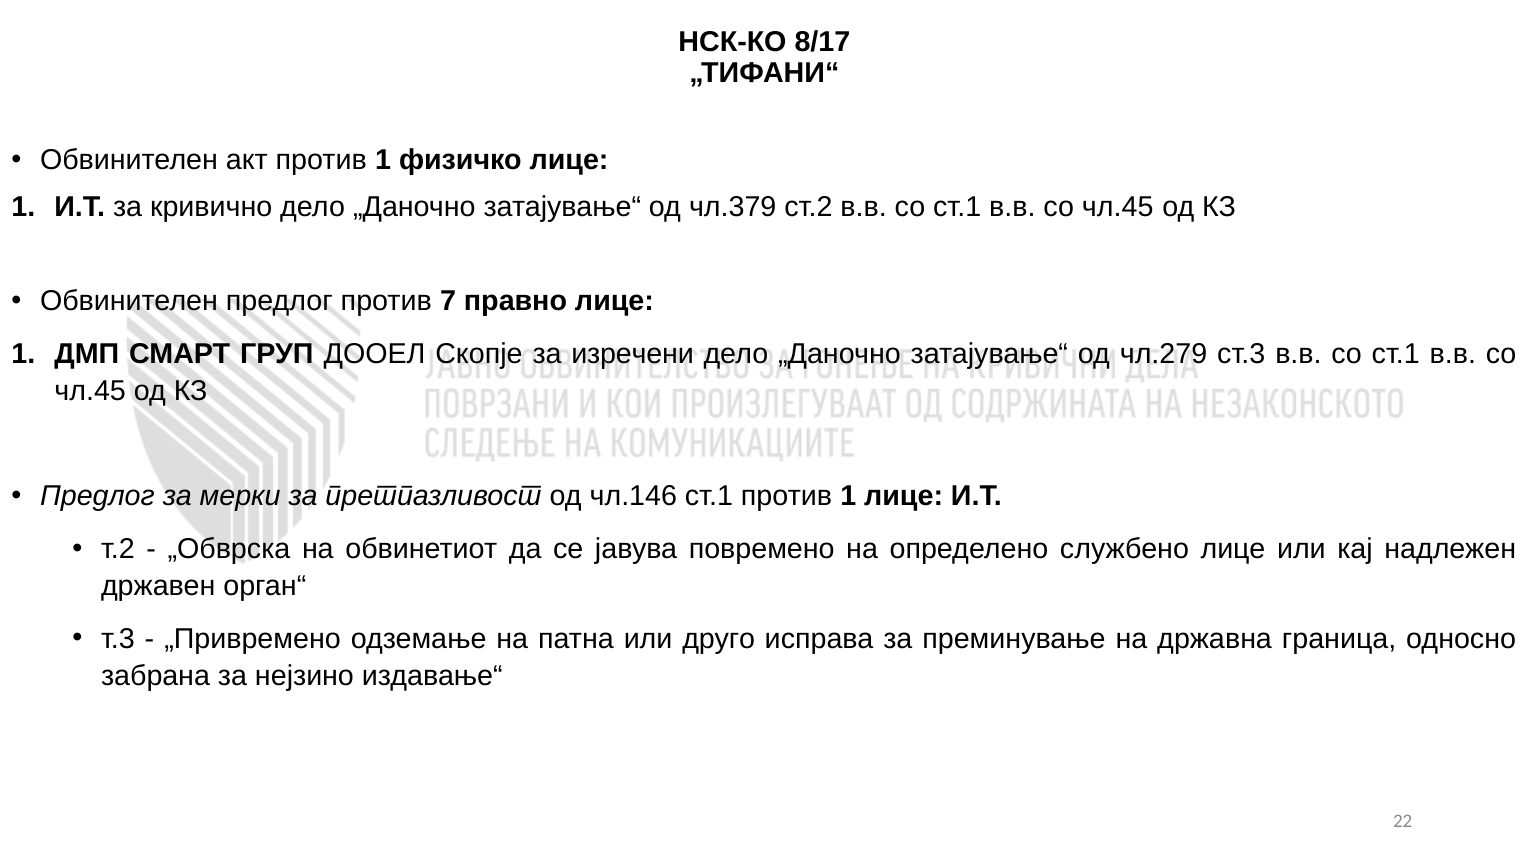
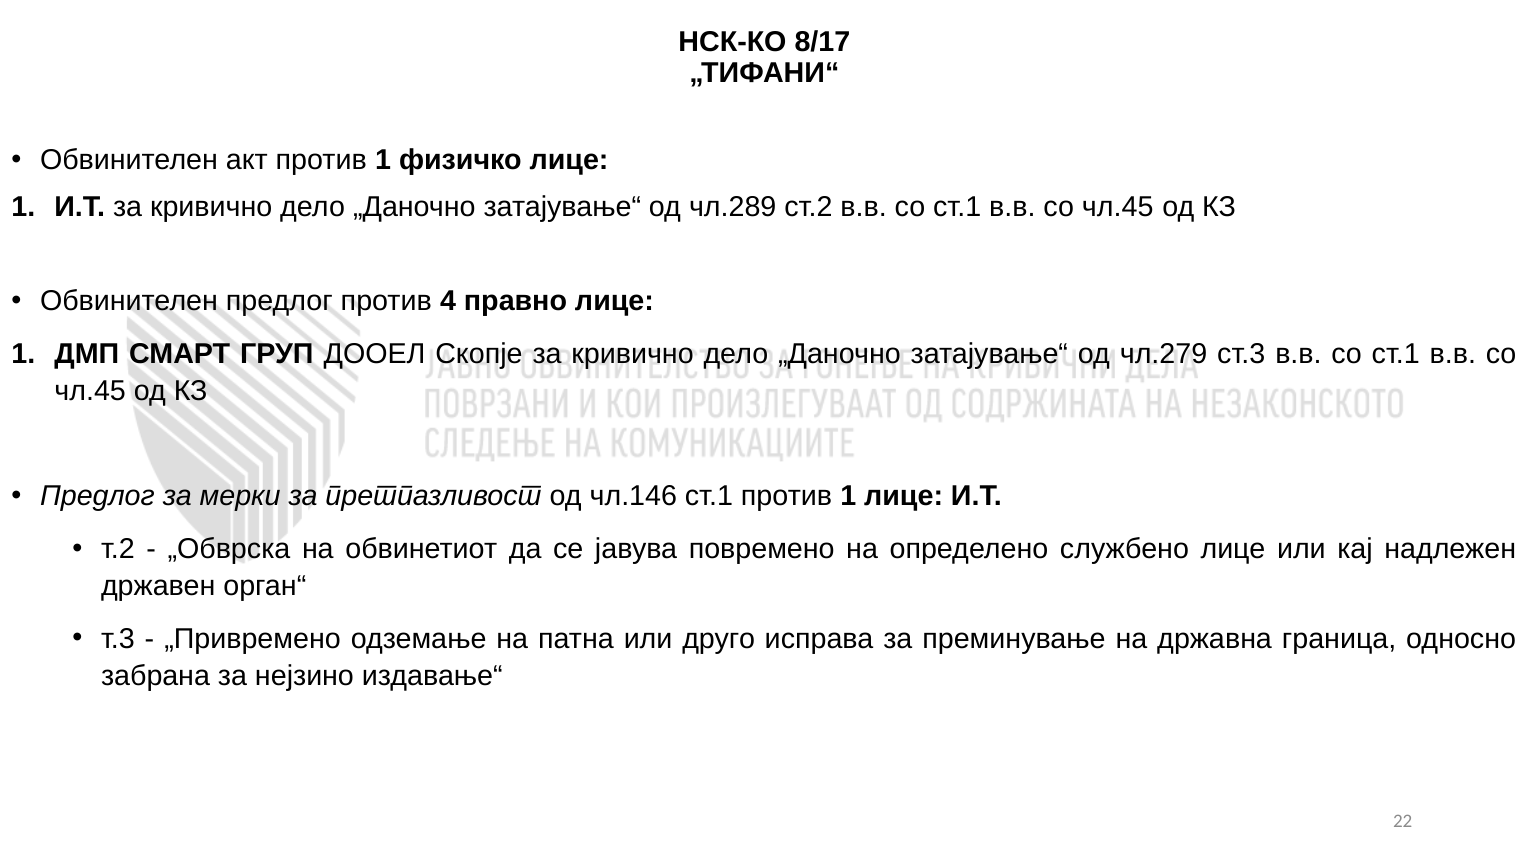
чл.379: чл.379 -> чл.289 (733, 207)
7: 7 -> 4 (448, 301)
изречени: изречени -> кривичнo (633, 354)
